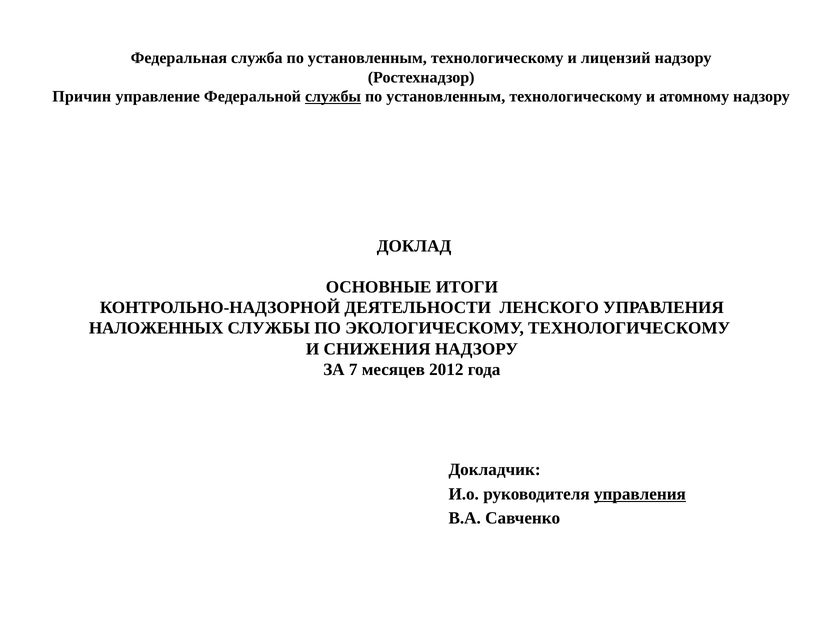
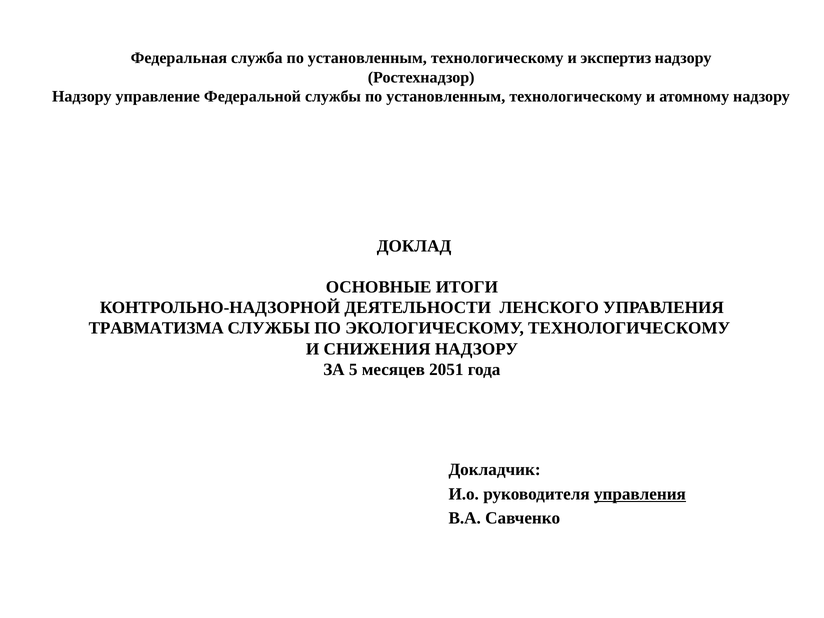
лицензий: лицензий -> экспертиз (616, 58)
Причин: Причин -> Надзору (82, 97)
службы underline: present -> none (333, 97)
НАЛОЖЕННЫХ: НАЛОЖЕННЫХ -> ТРАВМАТИЗМА (156, 328)
7: 7 -> 5 (353, 369)
2012: 2012 -> 2051 (446, 369)
